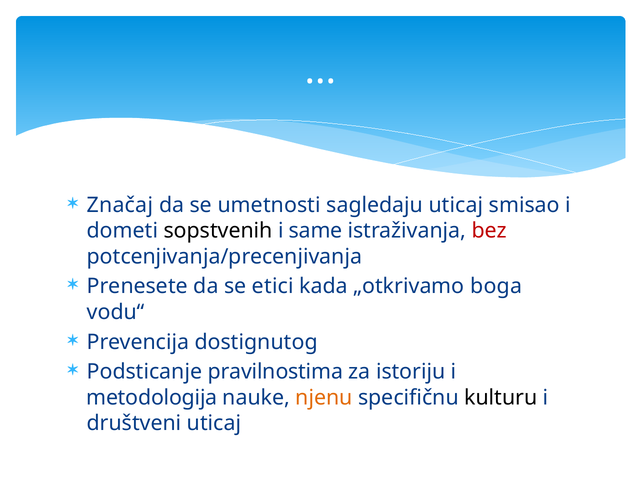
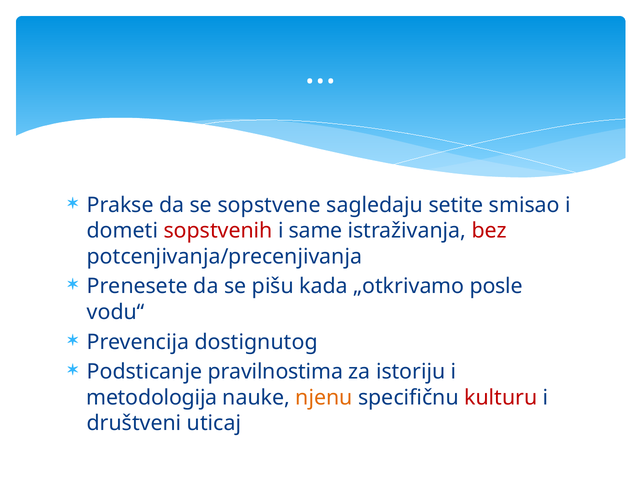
Značaj: Značaj -> Prakse (120, 205)
umetnosti: umetnosti -> sopstvene (269, 205)
sagledaju uticaj: uticaj -> setite (456, 205)
sopstvenih colour: black -> red (218, 231)
etici: etici -> pišu (273, 286)
boga: boga -> posle (496, 286)
kulturu colour: black -> red (501, 397)
